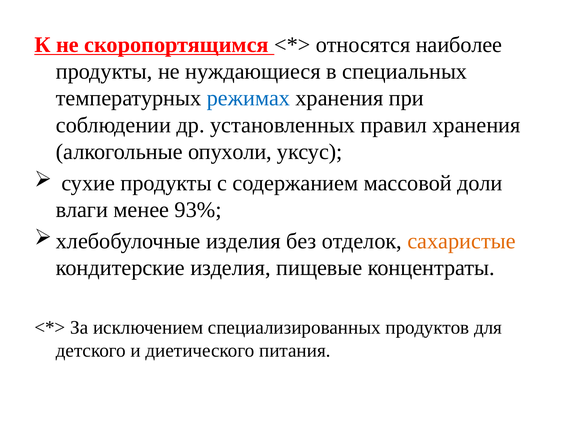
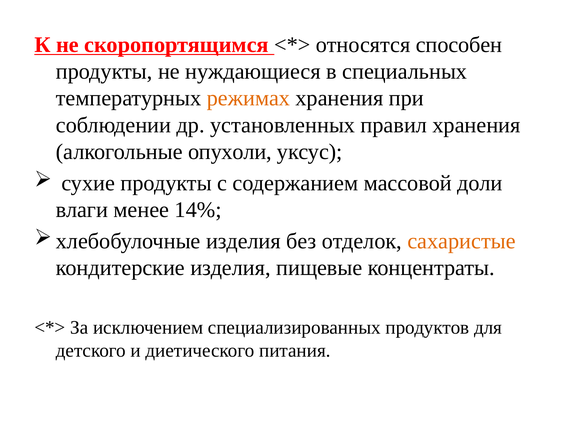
наиболее: наиболее -> способен (459, 45)
режимах colour: blue -> orange (248, 98)
93%: 93% -> 14% (198, 210)
